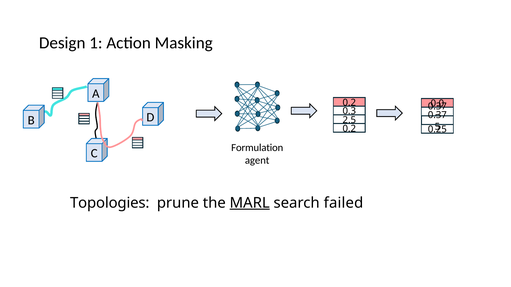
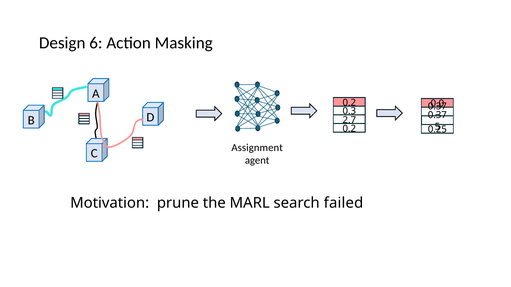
1: 1 -> 6 (96, 43)
2.5: 2.5 -> 2.7 (349, 120)
Formulation: Formulation -> Assignment (257, 148)
Topologies: Topologies -> Motivation (110, 203)
MARL underline: present -> none (250, 203)
